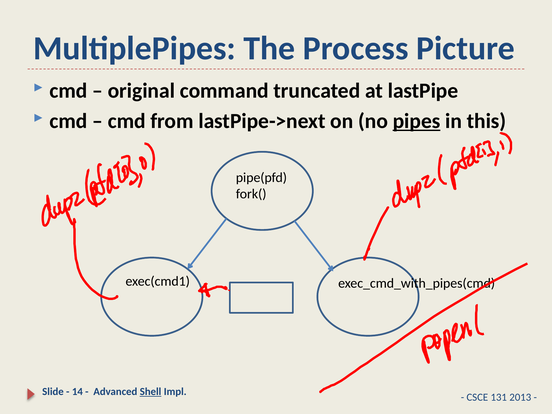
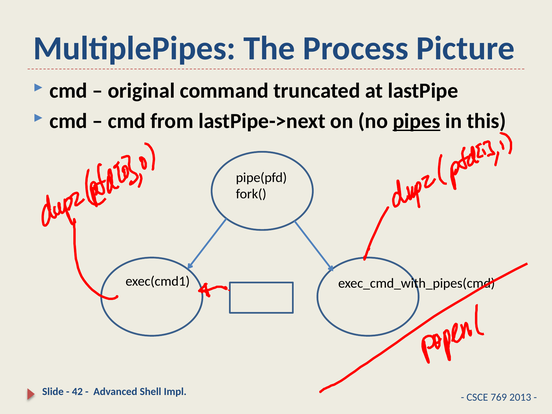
14: 14 -> 42 (77, 392)
Shell underline: present -> none (151, 392)
131: 131 -> 769 (499, 397)
